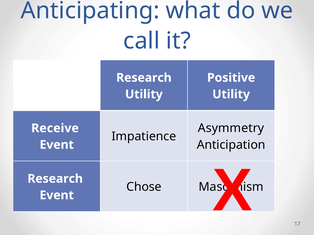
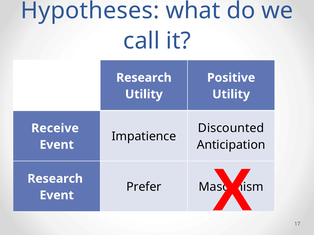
Anticipating: Anticipating -> Hypotheses (90, 11)
Asymmetry: Asymmetry -> Discounted (231, 128)
Chose: Chose -> Prefer (144, 187)
